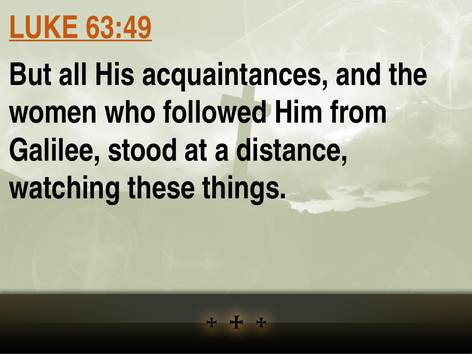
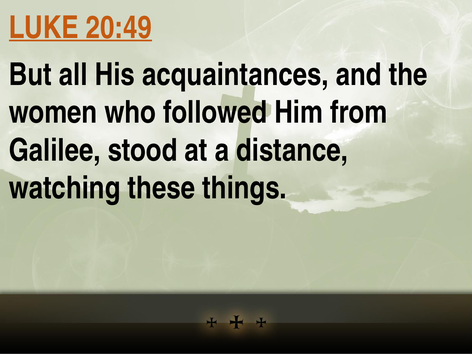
63:49: 63:49 -> 20:49 (119, 28)
